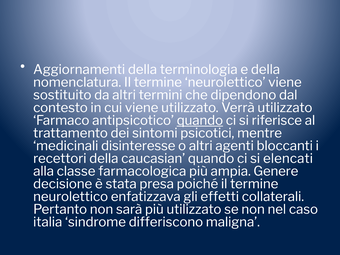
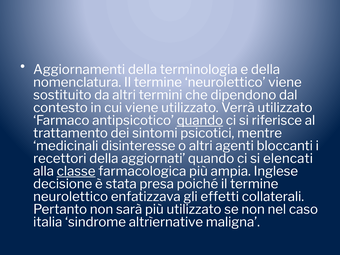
caucasian: caucasian -> aggiornati (153, 159)
classe underline: none -> present (76, 171)
Genere: Genere -> Inglese (276, 171)
differiscono: differiscono -> altrìernative (166, 222)
